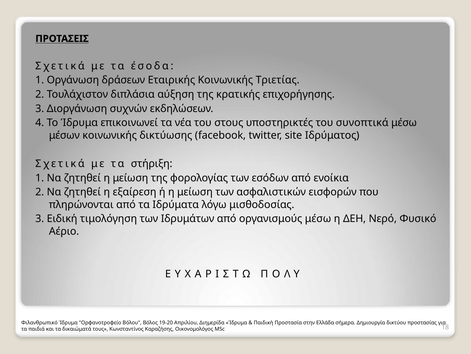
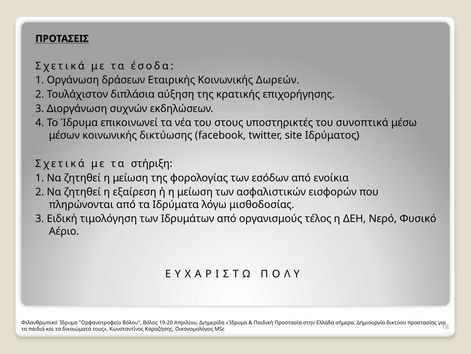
Τριετίας: Τριετίας -> Δωρεών (278, 80)
οργανισμούς μέσω: μέσω -> τέλος (318, 218)
